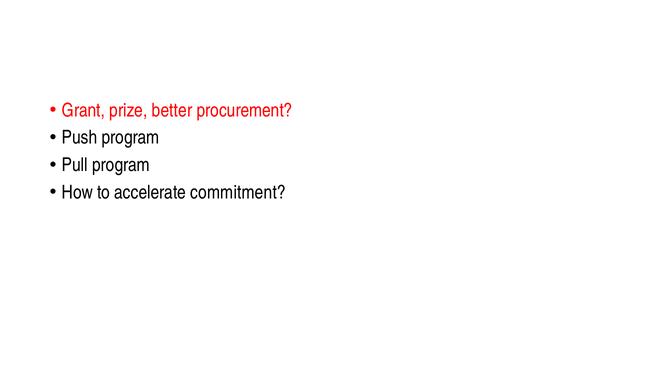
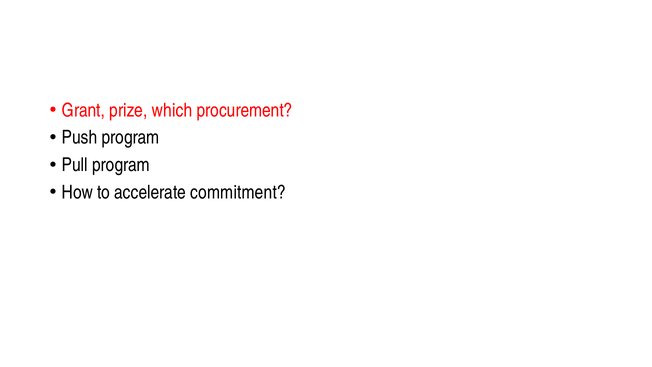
better: better -> which (172, 110)
